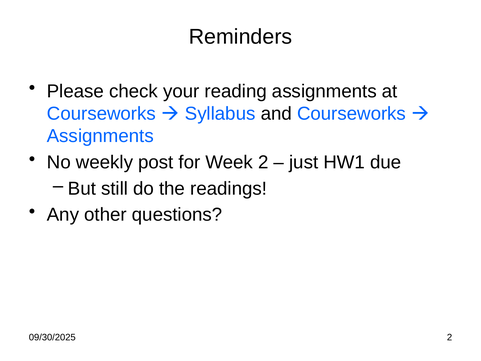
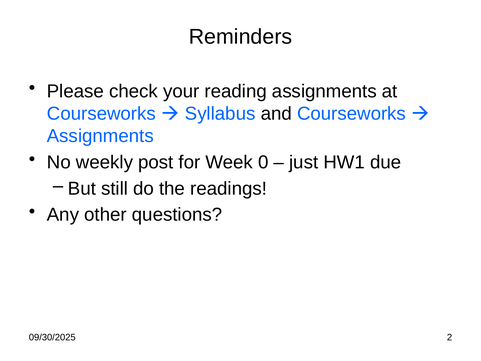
Week 2: 2 -> 0 (263, 162)
